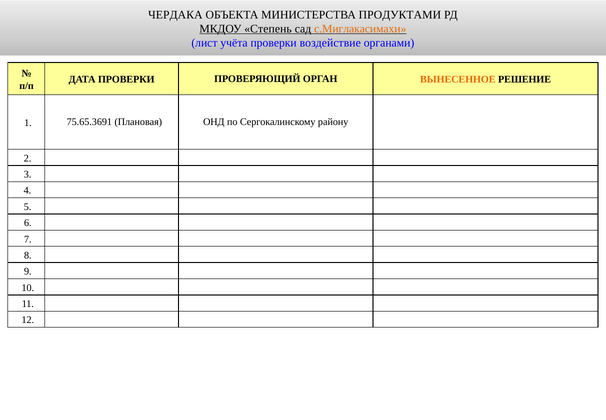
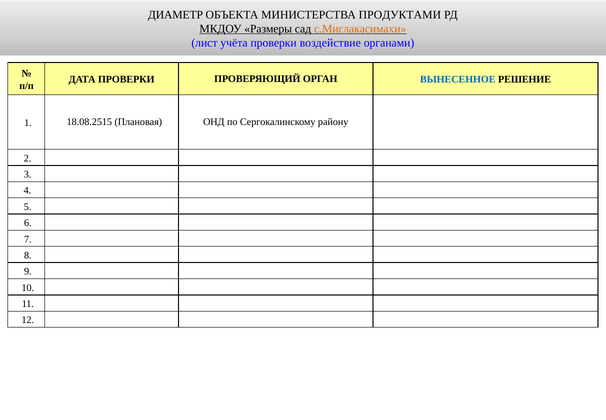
ЧЕРДАКА: ЧЕРДАКА -> ДИАМЕТР (175, 15)
Степень: Степень -> Размеры (268, 29)
ВЫНЕСЕННОЕ colour: orange -> blue (458, 80)
75.65.3691: 75.65.3691 -> 18.08.2515 (89, 122)
